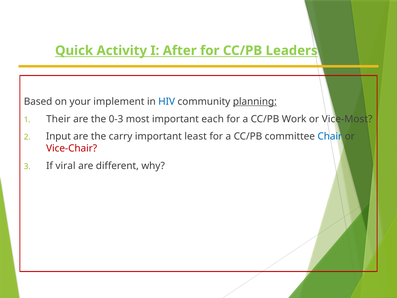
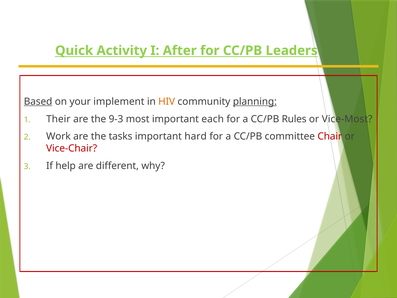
Based underline: none -> present (38, 101)
HIV colour: blue -> orange (167, 101)
0-3: 0-3 -> 9-3 (116, 119)
Work: Work -> Rules (294, 119)
Input: Input -> Work (58, 136)
carry: carry -> tasks (121, 136)
least: least -> hard (196, 136)
Chair colour: blue -> red (330, 136)
viral: viral -> help (66, 166)
